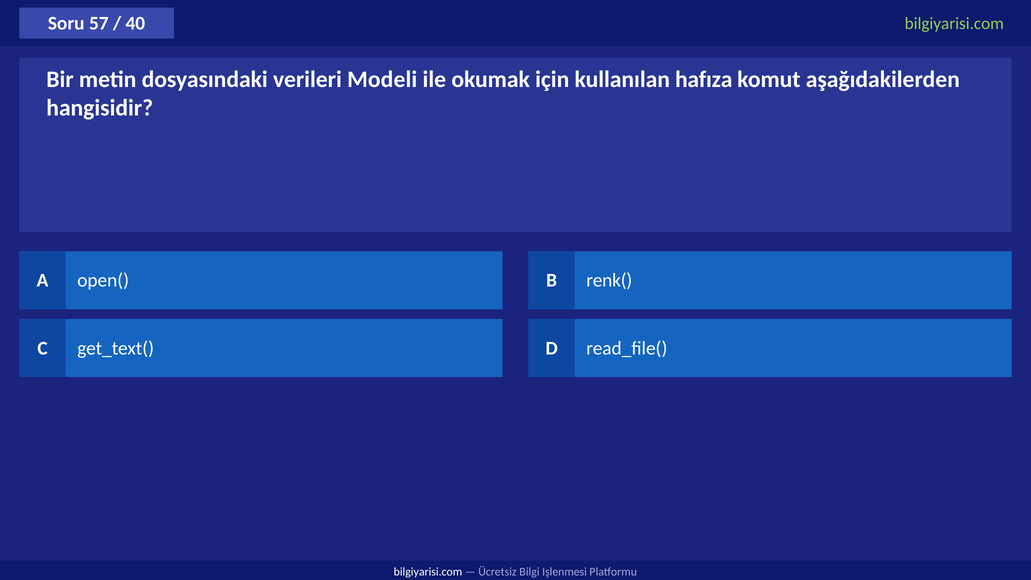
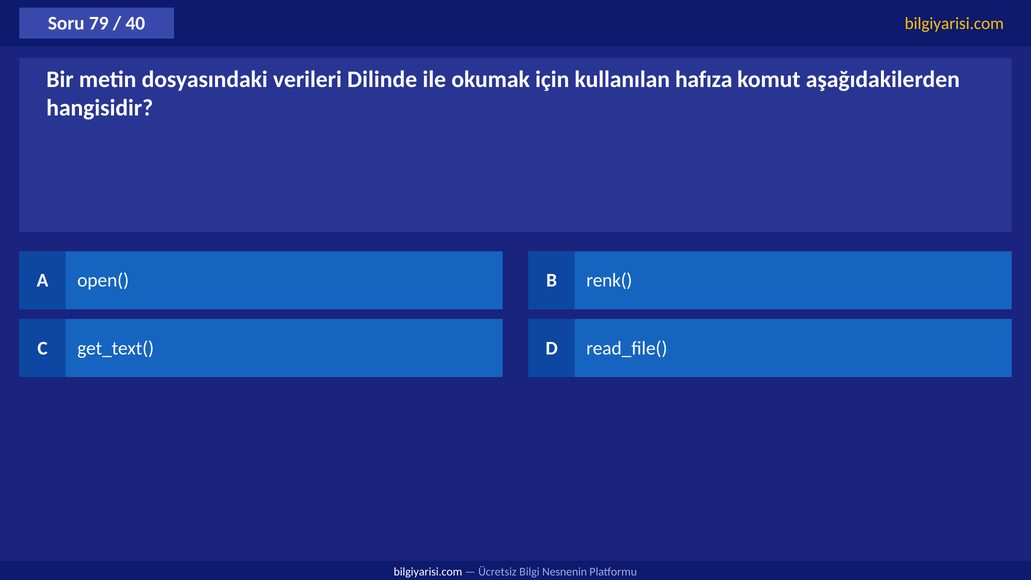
57: 57 -> 79 (99, 24)
bilgiyarisi.com colour: light green -> yellow (954, 23)
Modeli: Modeli -> Dilinde (382, 79)
Işlenmesi: Işlenmesi -> Nesnenin (565, 572)
